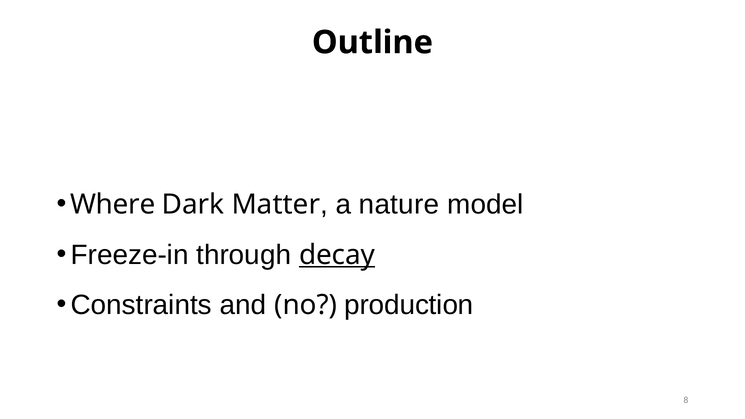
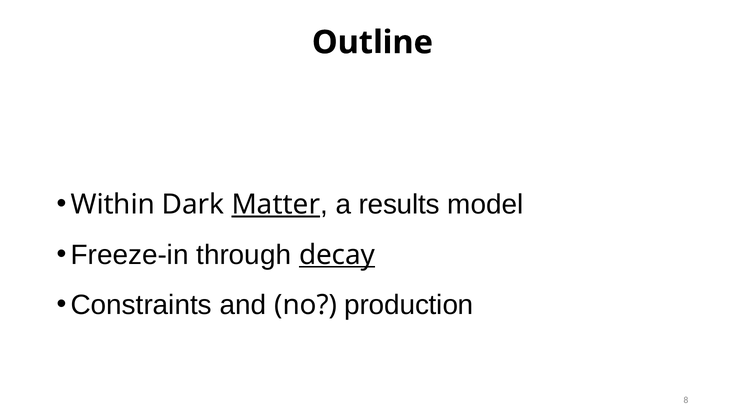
Where: Where -> Within (113, 205)
Matter underline: none -> present (276, 205)
nature: nature -> results (399, 205)
